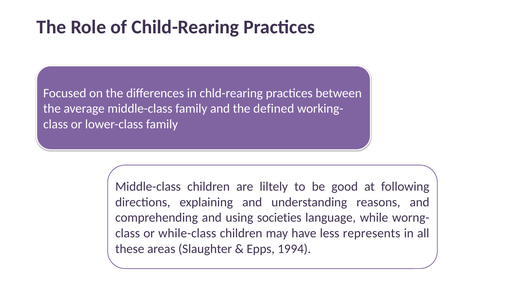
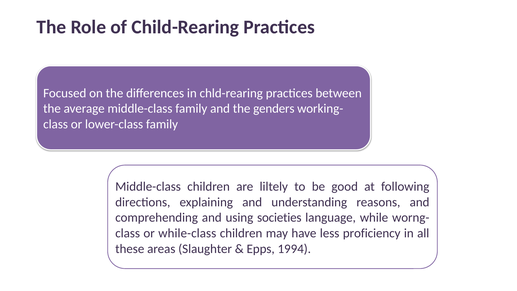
defined: defined -> genders (274, 109)
represents: represents -> proficiency (372, 233)
